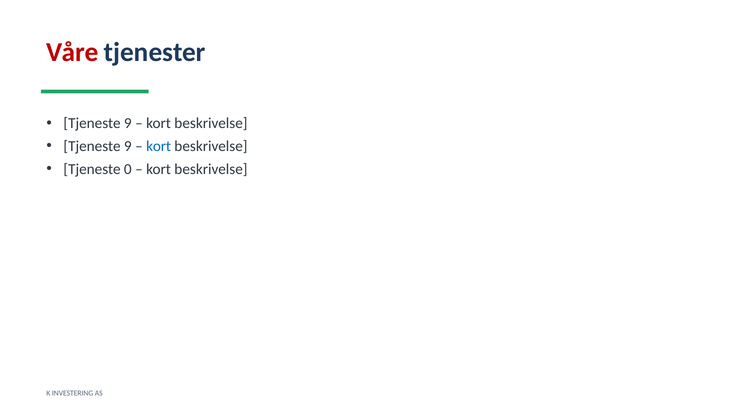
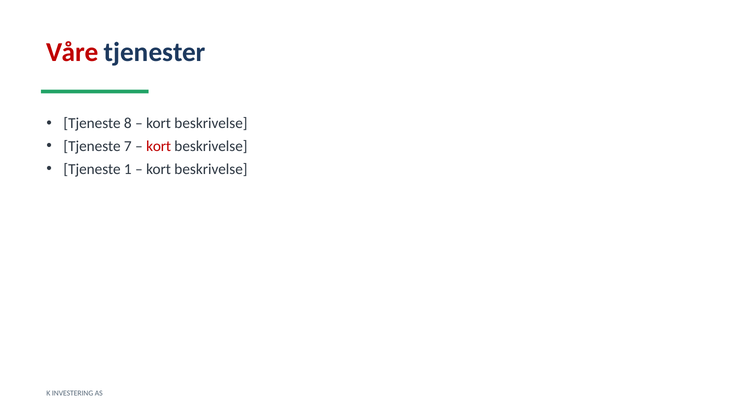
9: 9 -> 8 (128, 123)
9: 9 -> 7 (128, 146)
kort colour: blue -> red (159, 146)
0: 0 -> 1 (128, 169)
